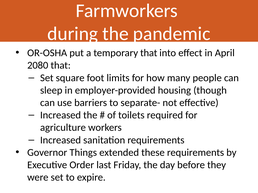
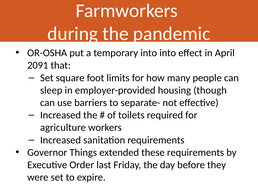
temporary that: that -> into (149, 53)
2080: 2080 -> 2091 (38, 66)
